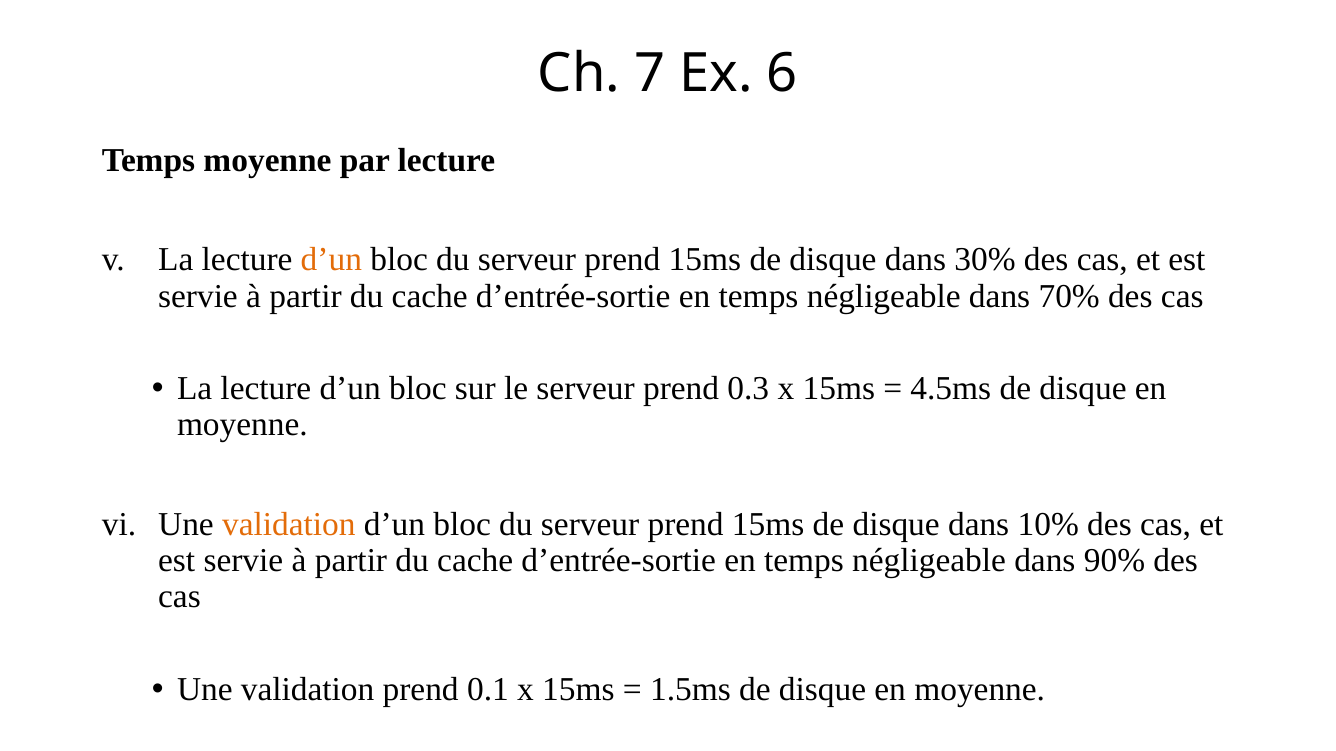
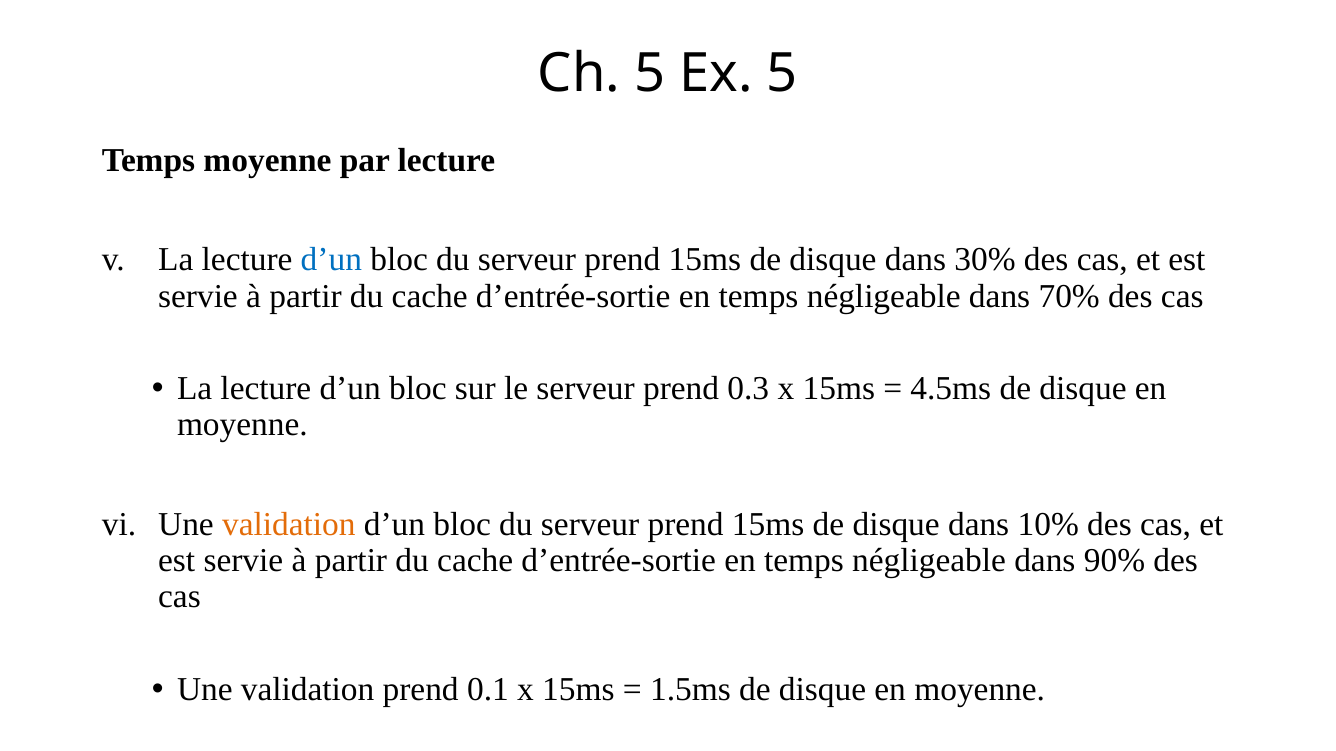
Ch 7: 7 -> 5 (650, 74)
Ex 6: 6 -> 5 (782, 74)
d’un colour: orange -> blue (331, 260)
